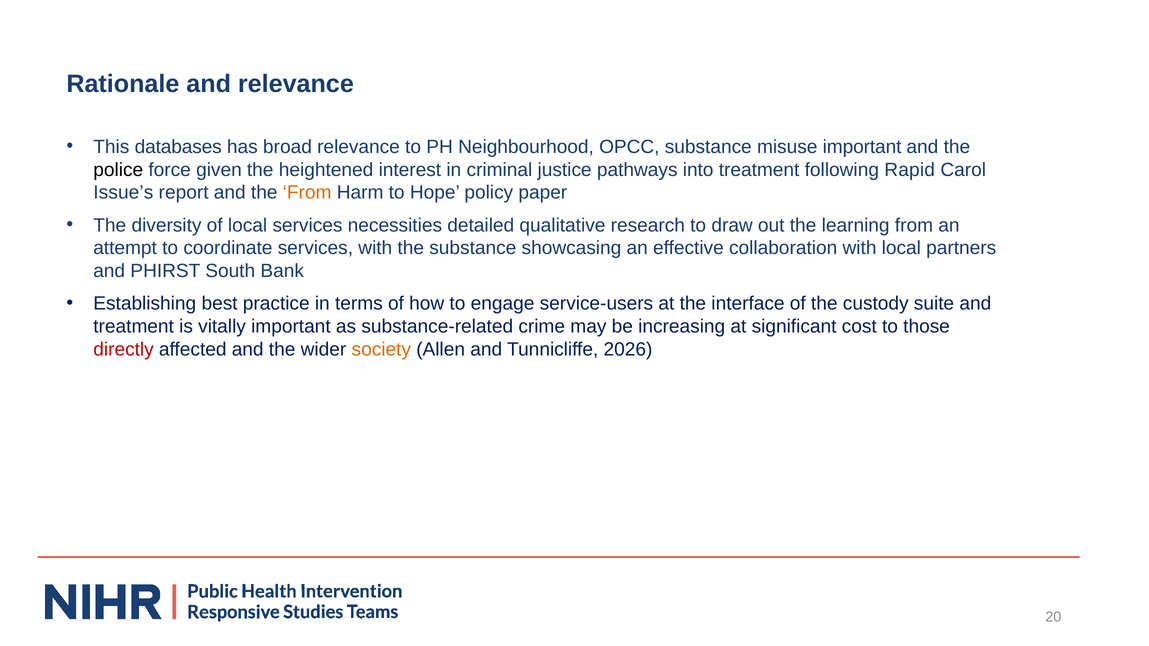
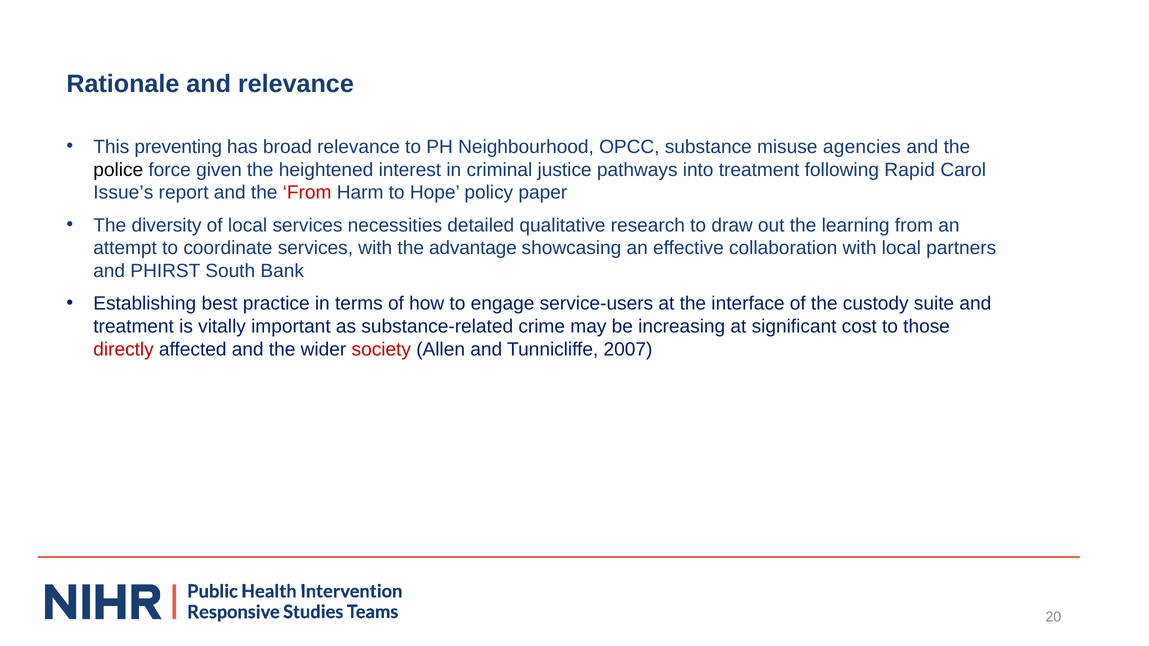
databases: databases -> preventing (178, 147)
misuse important: important -> agencies (862, 147)
From colour: orange -> red (307, 193)
the substance: substance -> advantage (473, 248)
society colour: orange -> red (381, 350)
2026: 2026 -> 2007 (628, 350)
